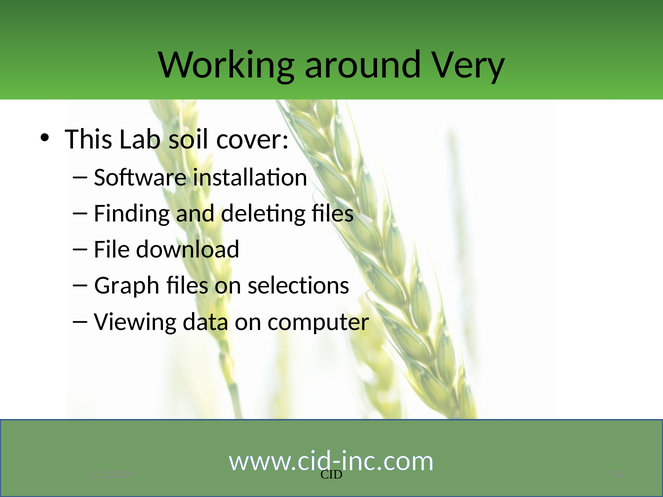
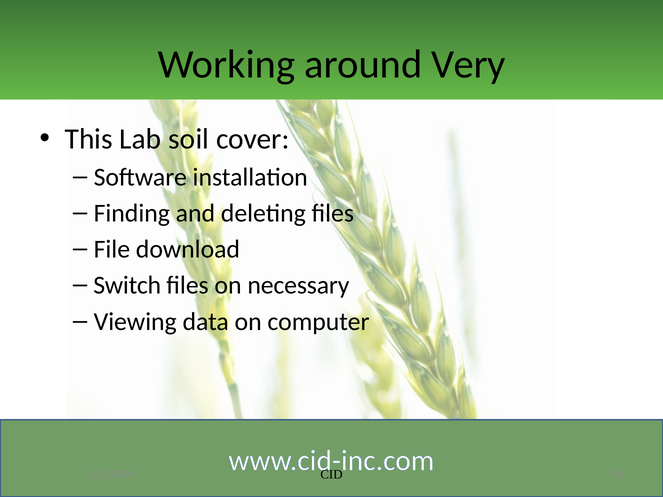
Graph: Graph -> Switch (127, 286)
selections: selections -> necessary (298, 286)
